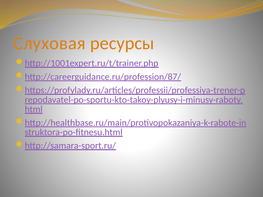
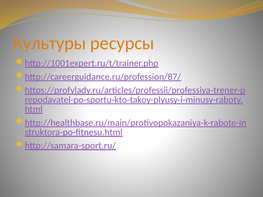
Слуховая: Слуховая -> Культуры (50, 43)
